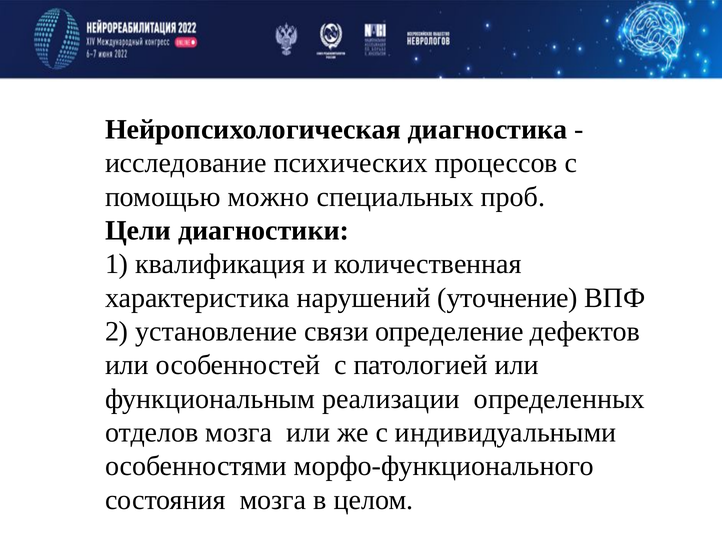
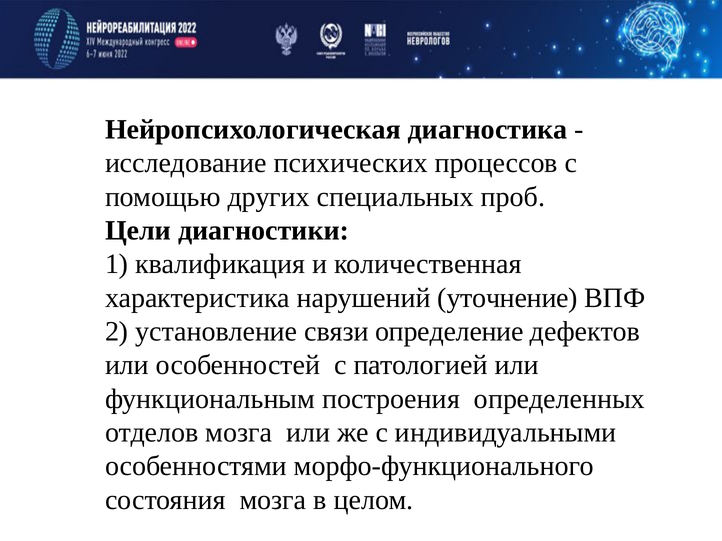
можно: можно -> других (269, 197)
реализации: реализации -> построения (391, 399)
